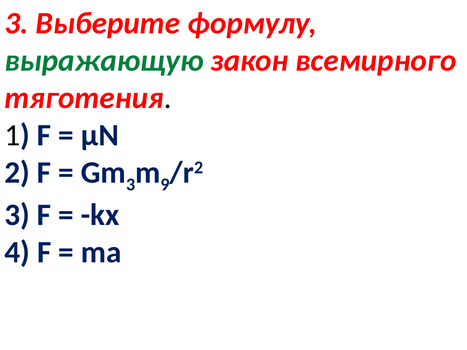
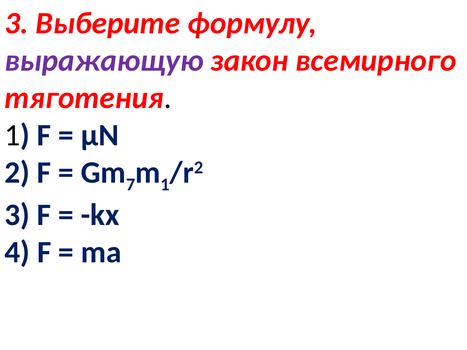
выражающую colour: green -> purple (104, 60)
3: 3 -> 7 (131, 185)
9: 9 -> 1 (165, 185)
